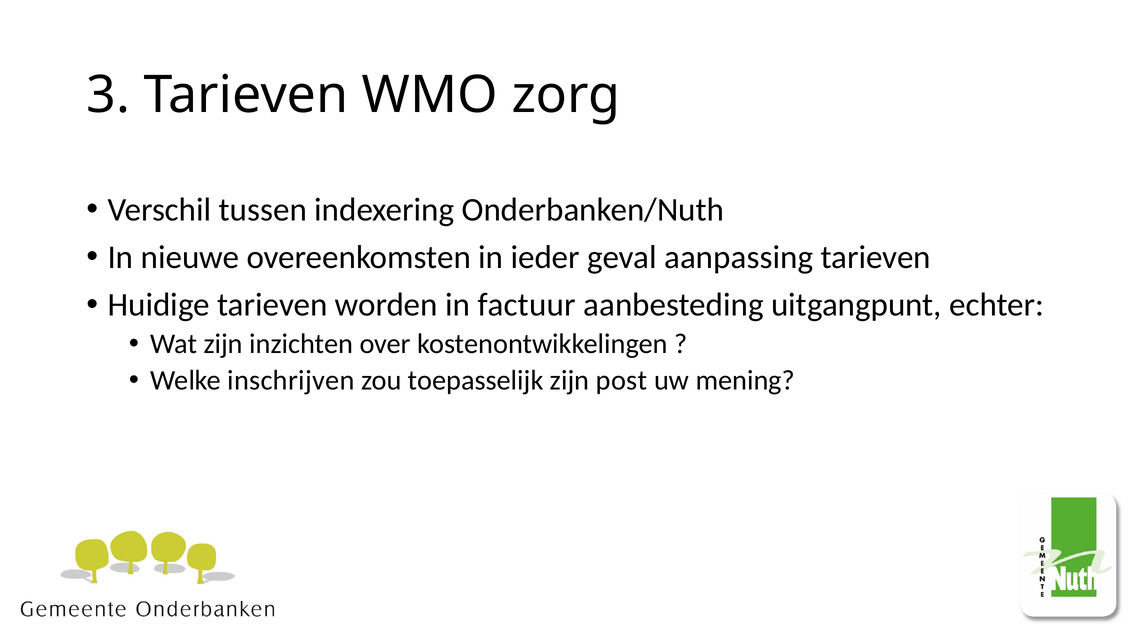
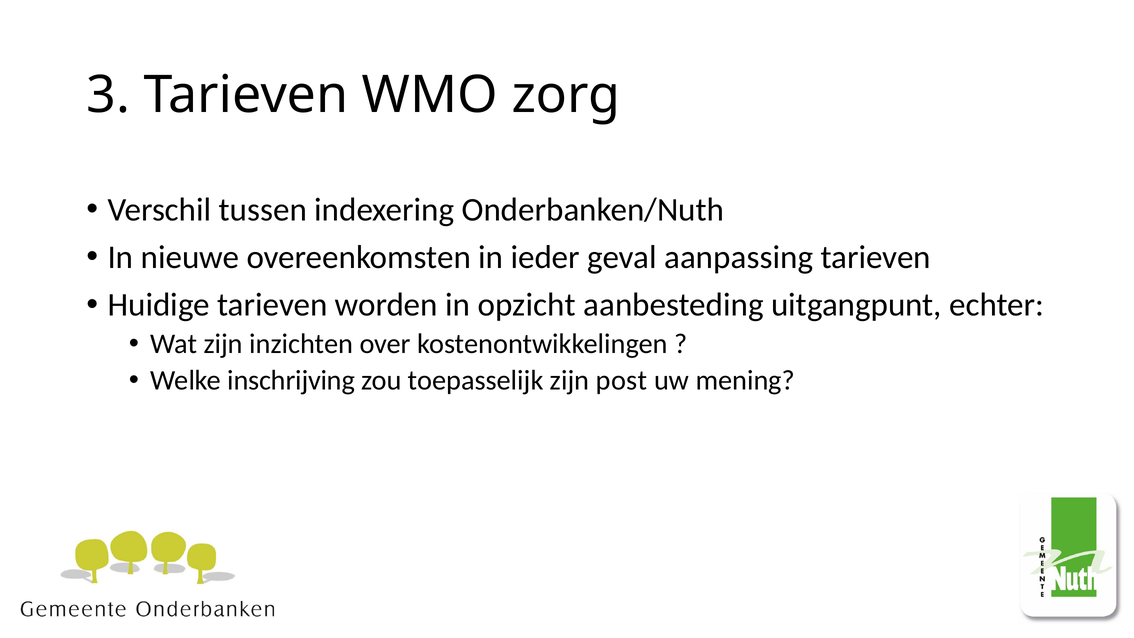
factuur: factuur -> opzicht (527, 305)
inschrijven: inschrijven -> inschrijving (291, 380)
